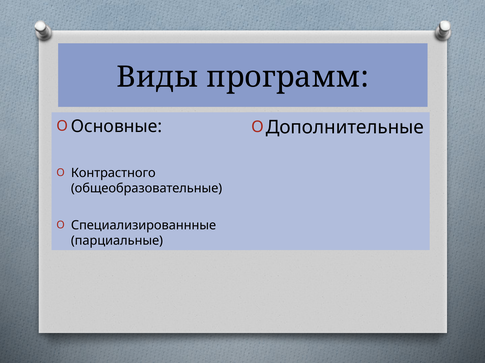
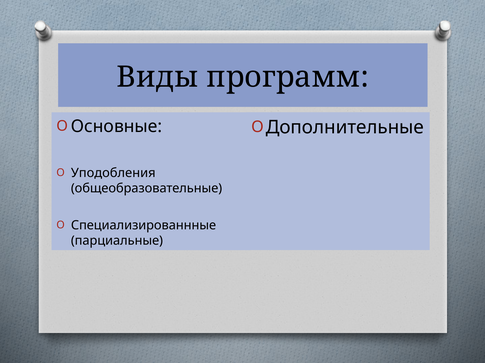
Контрастного: Контрастного -> Уподобления (113, 173)
